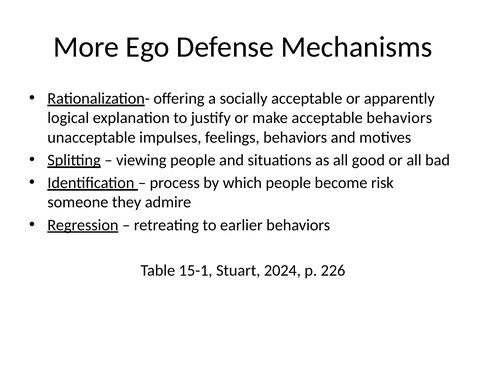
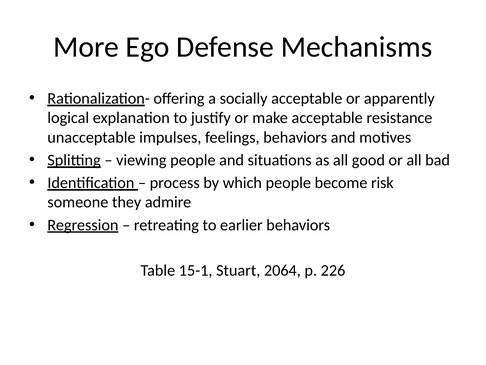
acceptable behaviors: behaviors -> resistance (399, 118)
2024: 2024 -> 2064 (282, 270)
